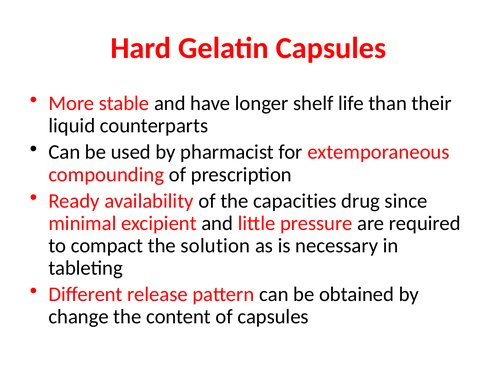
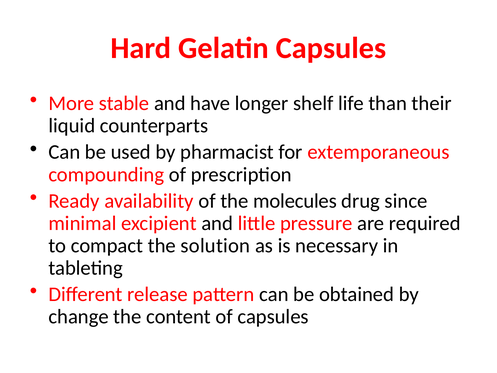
capacities: capacities -> molecules (295, 201)
